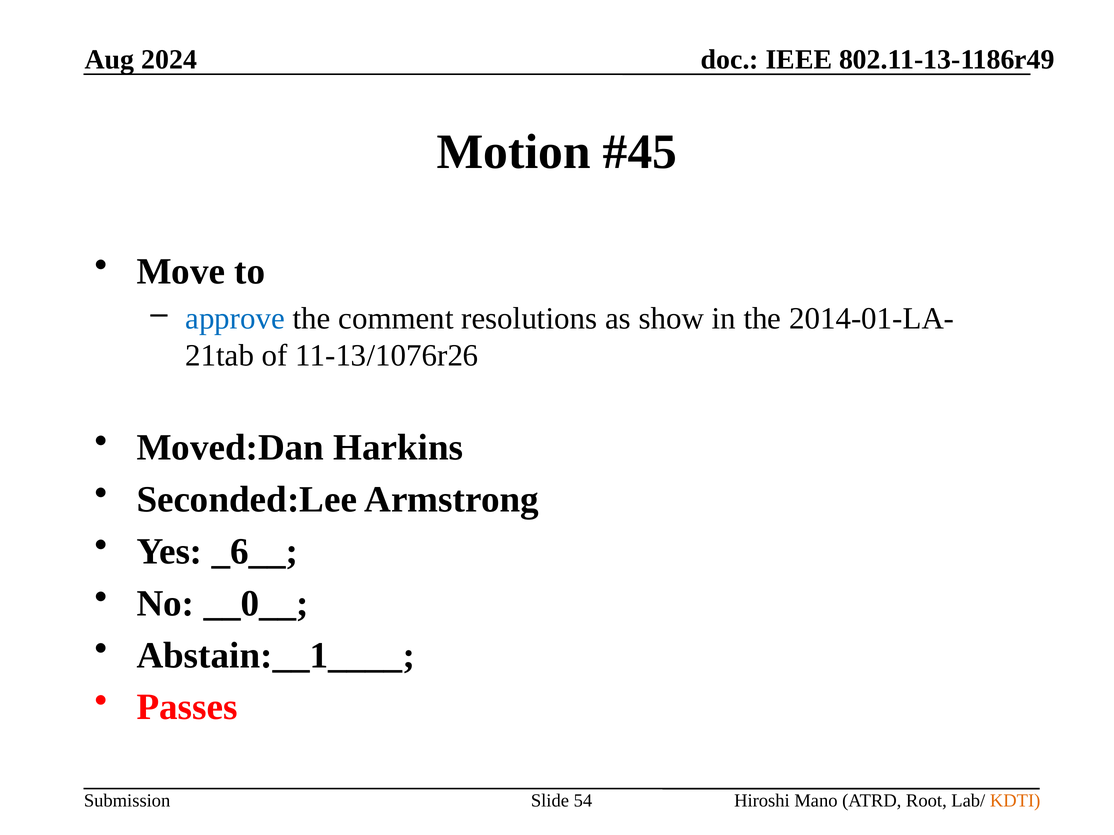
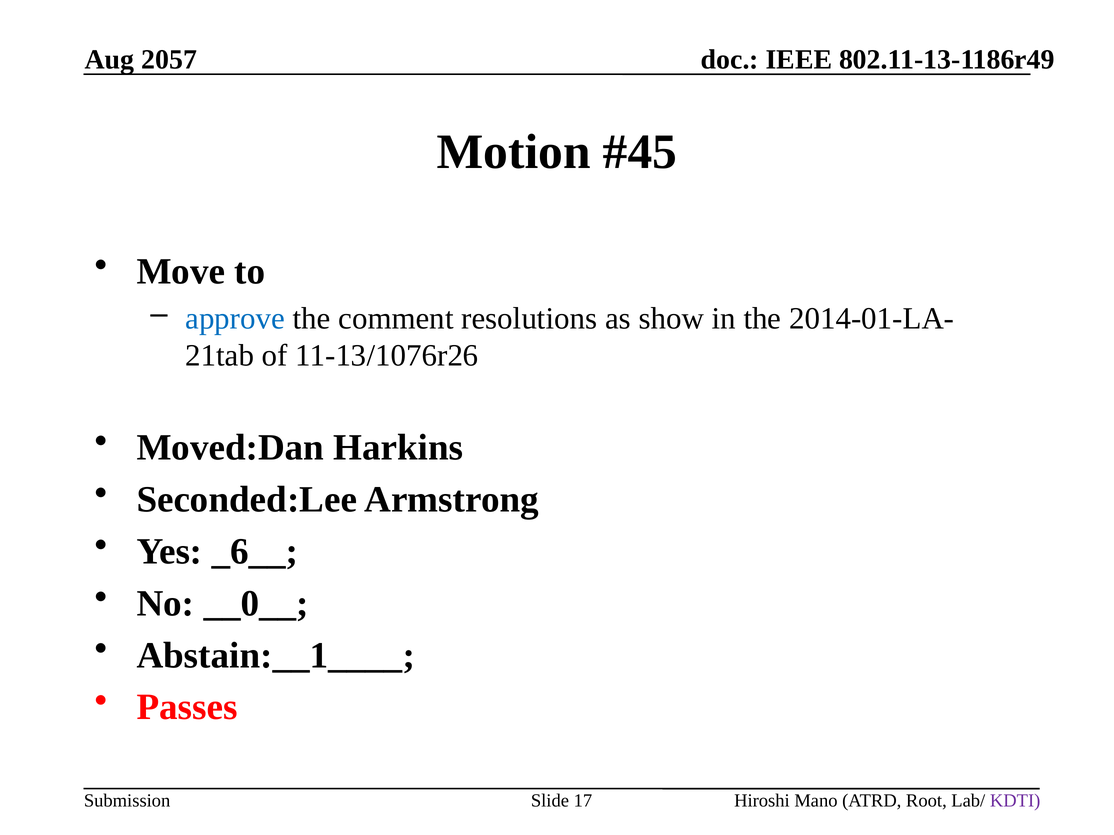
2024: 2024 -> 2057 (169, 59)
54: 54 -> 17 (583, 801)
KDTI colour: orange -> purple (1015, 801)
